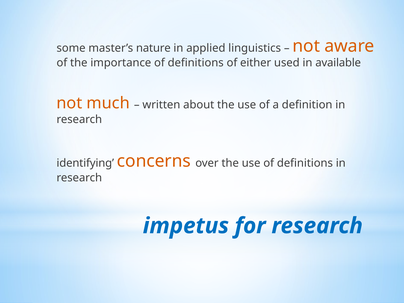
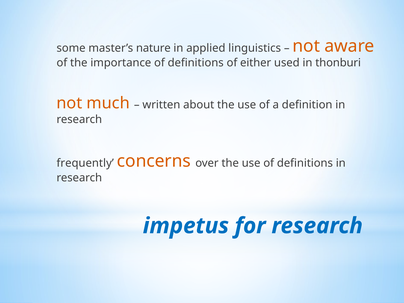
available: available -> thonburi (338, 63)
identifying: identifying -> frequently (85, 163)
